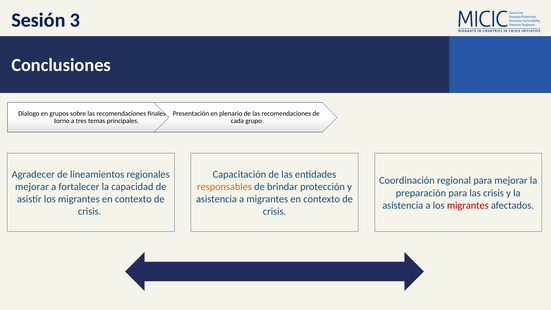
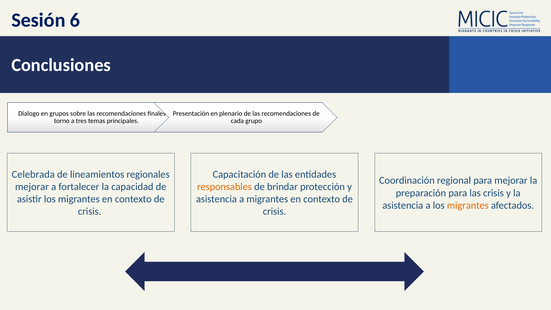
3: 3 -> 6 (75, 20)
Agradecer: Agradecer -> Celebrada (33, 174)
migrantes colour: red -> orange (468, 205)
